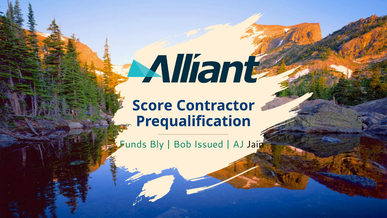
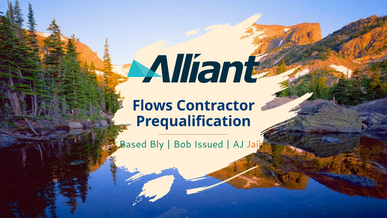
Score: Score -> Flows (153, 105)
Funds: Funds -> Based (133, 144)
Jain colour: black -> orange (255, 144)
